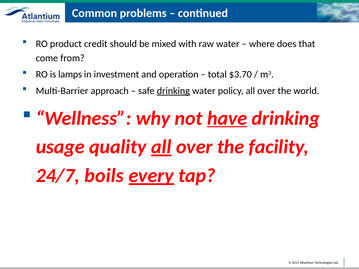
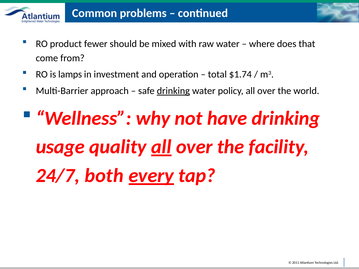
credit: credit -> fewer (96, 44)
$3.70: $3.70 -> $1.74 (240, 75)
have underline: present -> none (227, 118)
boils: boils -> both (104, 176)
